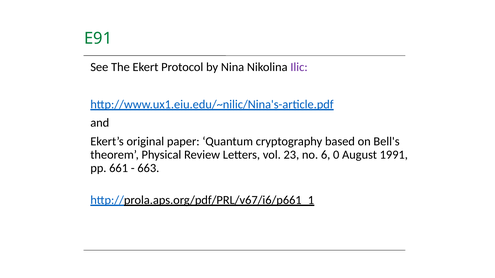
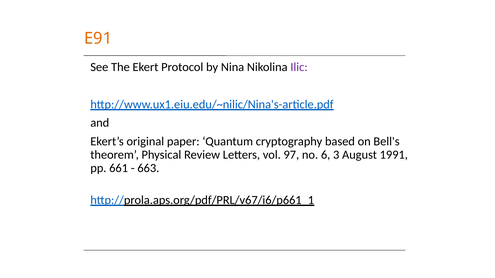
E91 colour: green -> orange (98, 39)
23: 23 -> 97 (291, 155)
0: 0 -> 3 (336, 155)
